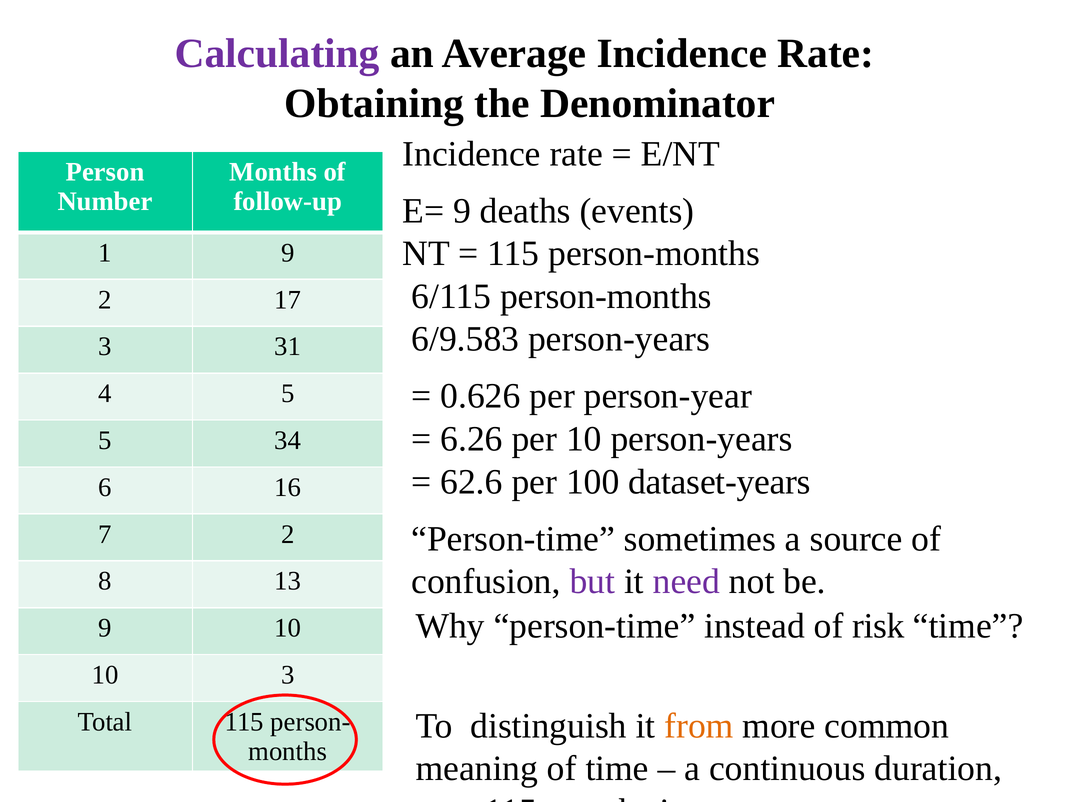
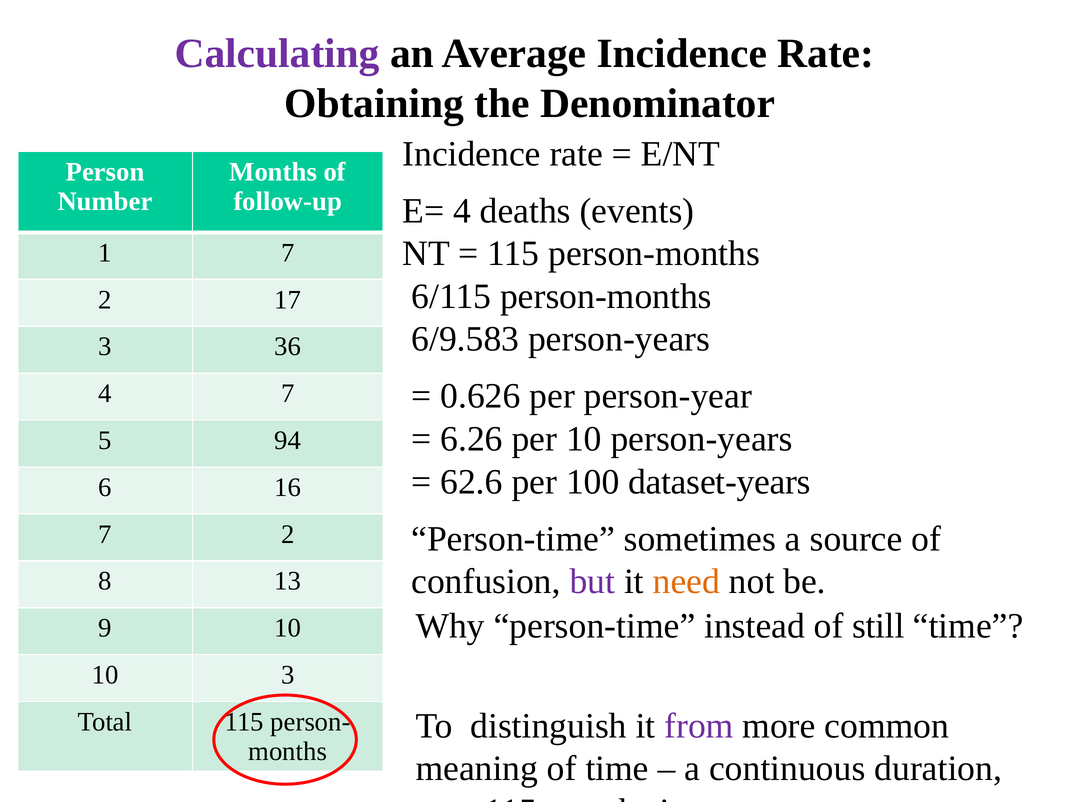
E= 9: 9 -> 4 (462, 211)
1 9: 9 -> 7 (288, 253)
31: 31 -> 36 (288, 347)
4 5: 5 -> 7 (288, 393)
34: 34 -> 94 (288, 440)
need colour: purple -> orange (686, 581)
risk: risk -> still (878, 626)
from colour: orange -> purple (699, 726)
